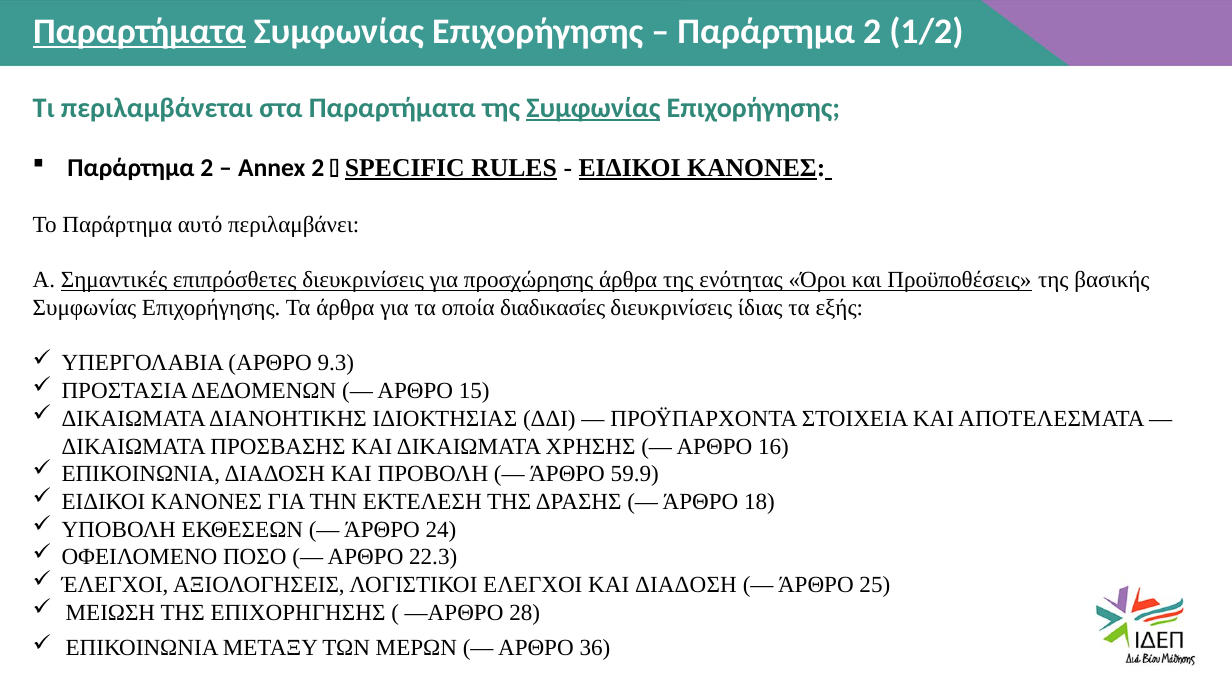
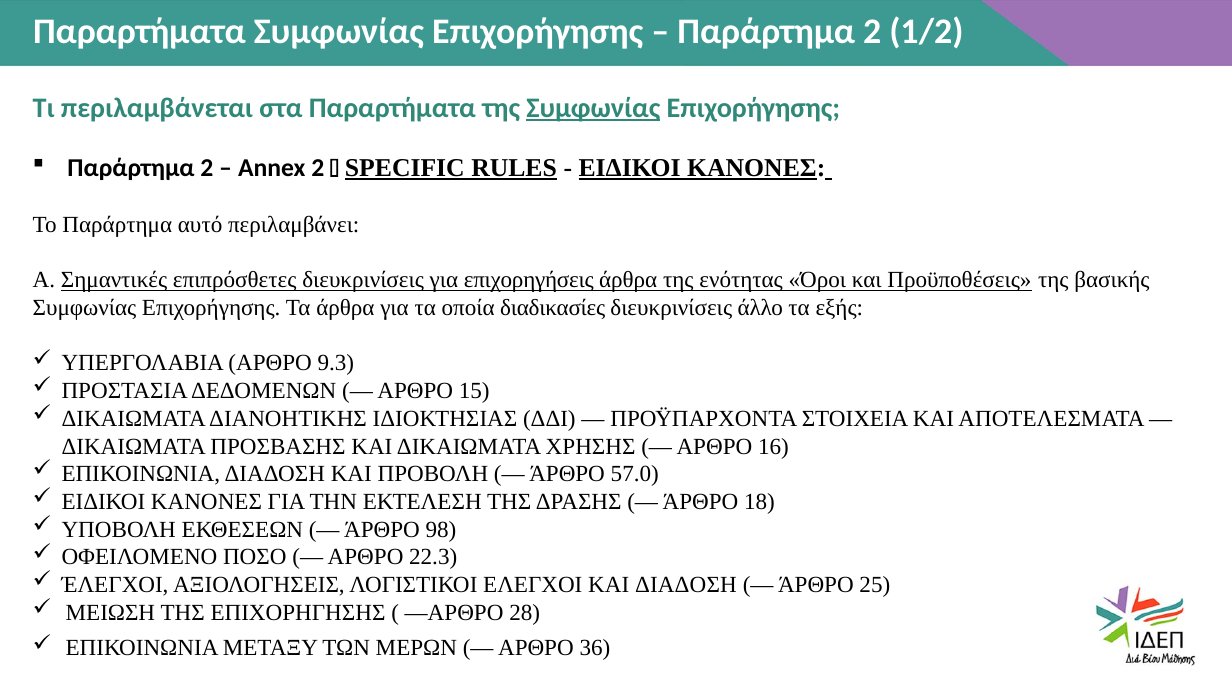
Παραρτήματα underline: present -> none (139, 32)
προσχώρησης: προσχώρησης -> επιχορηγήσεις (529, 280)
ίδιας: ίδιας -> άλλο (760, 308)
59.9: 59.9 -> 57.0 (635, 474)
24: 24 -> 98 (441, 530)
